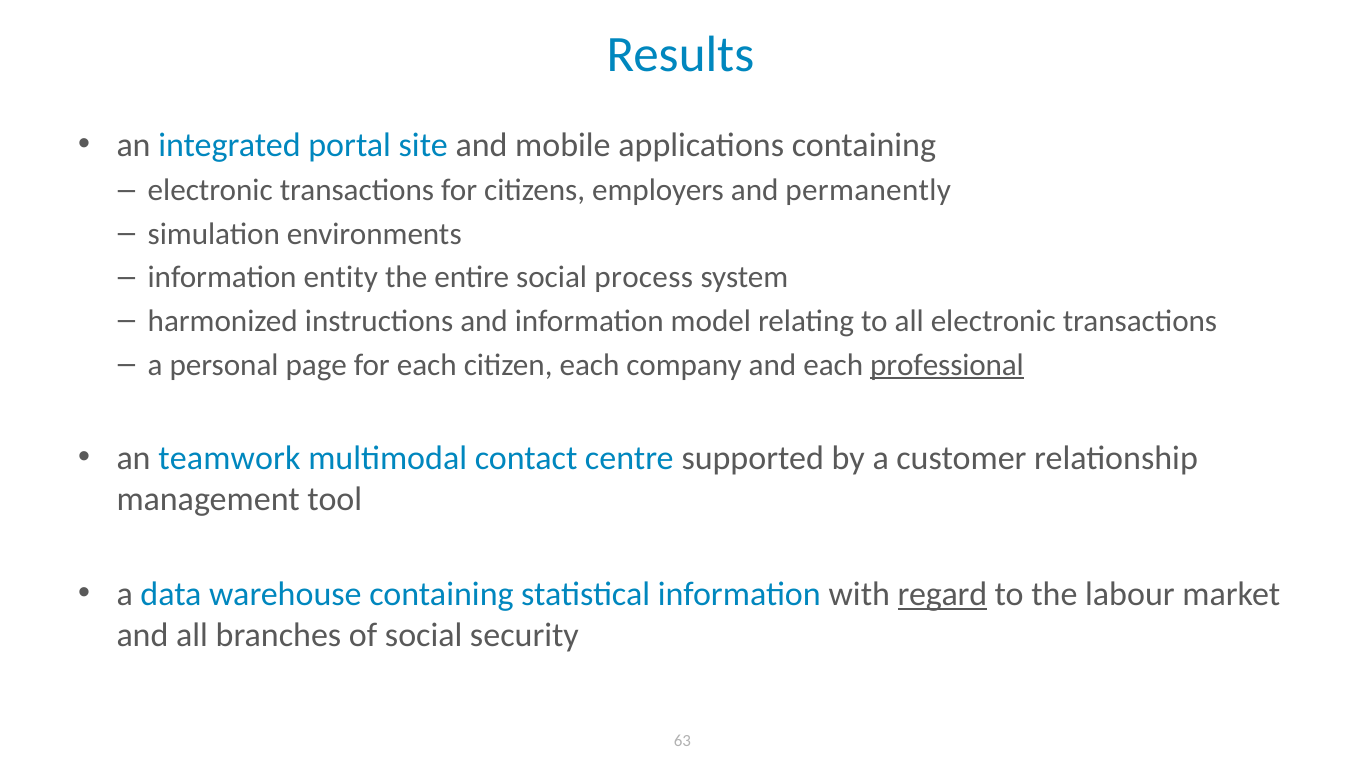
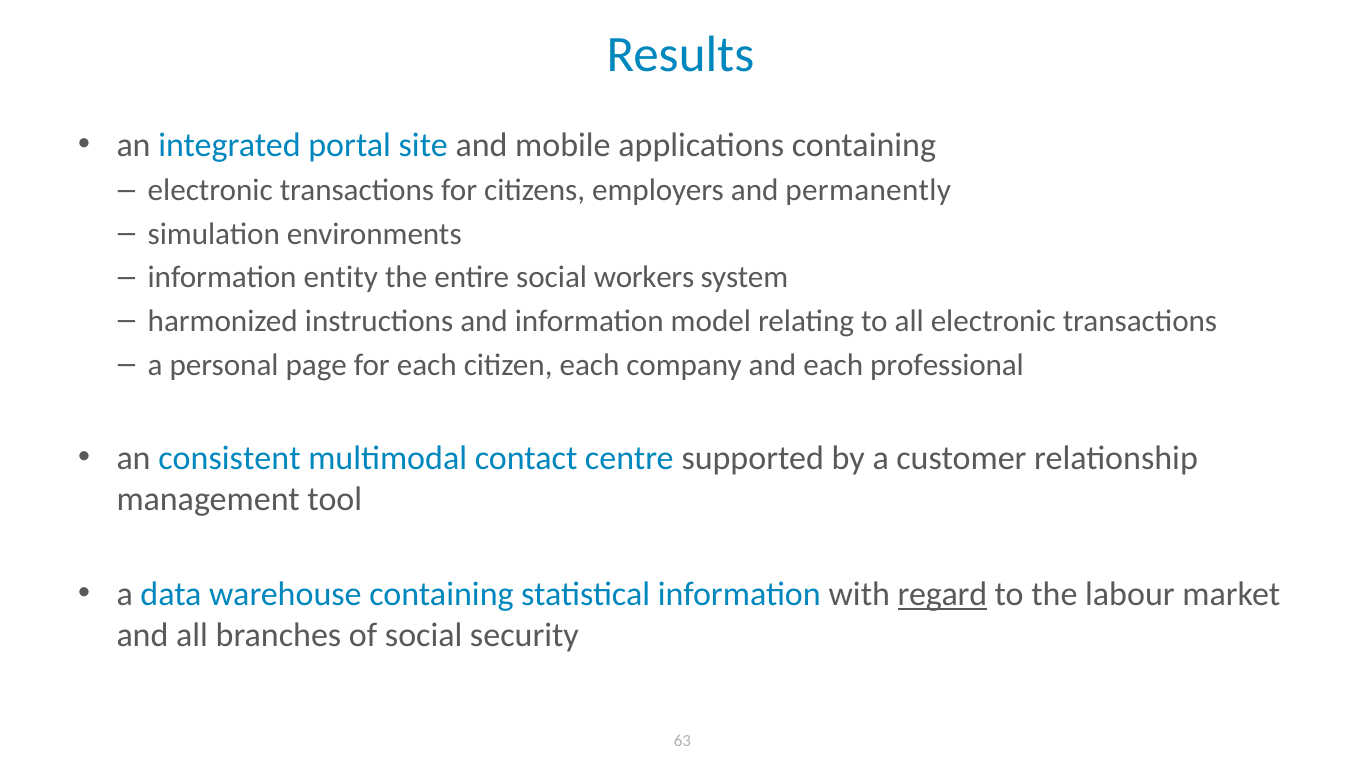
process: process -> workers (644, 278)
professional underline: present -> none (947, 365)
teamwork: teamwork -> consistent (229, 459)
